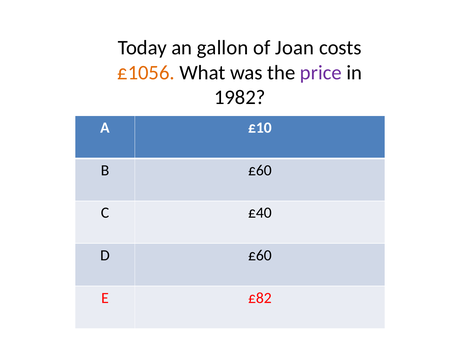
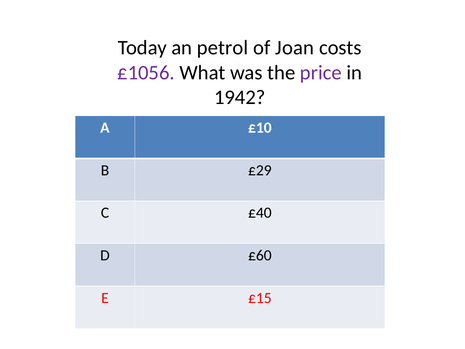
gallon: gallon -> petrol (223, 48)
£1056 colour: orange -> purple (146, 73)
1982: 1982 -> 1942 (240, 97)
B £60: £60 -> £29 (260, 170)
£82: £82 -> £15 (260, 298)
